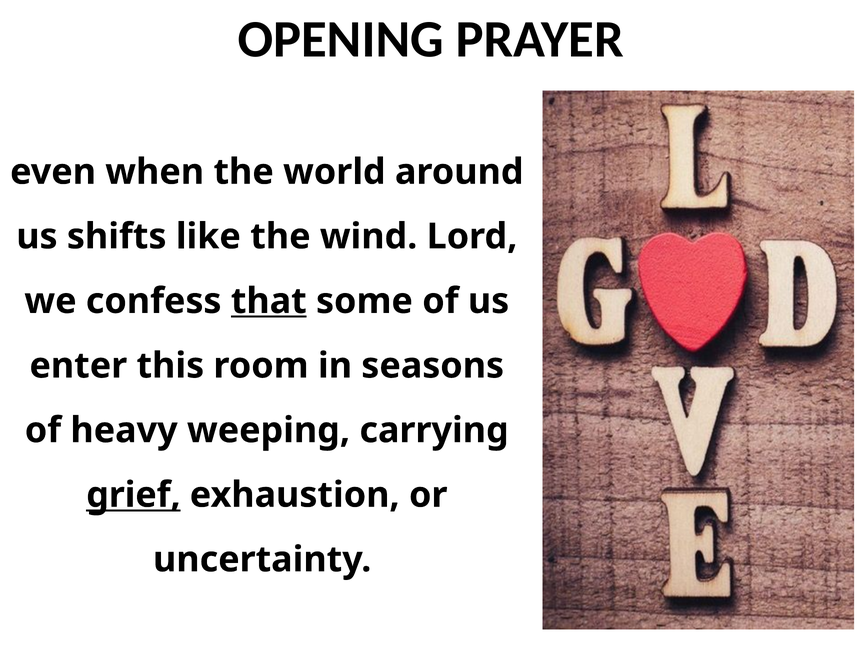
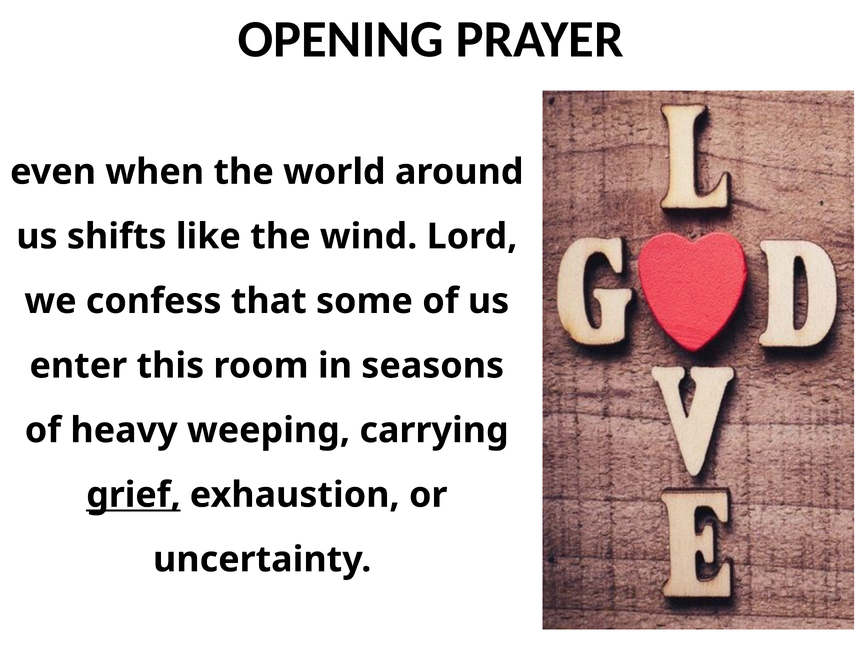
that underline: present -> none (269, 301)
